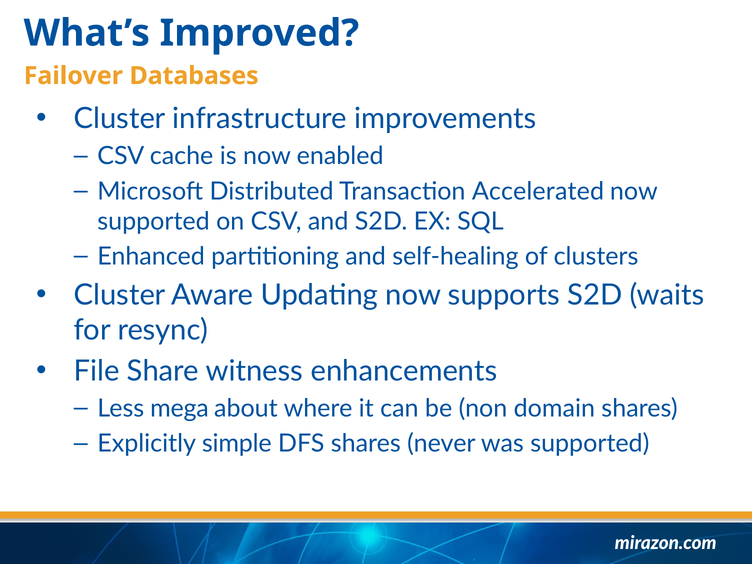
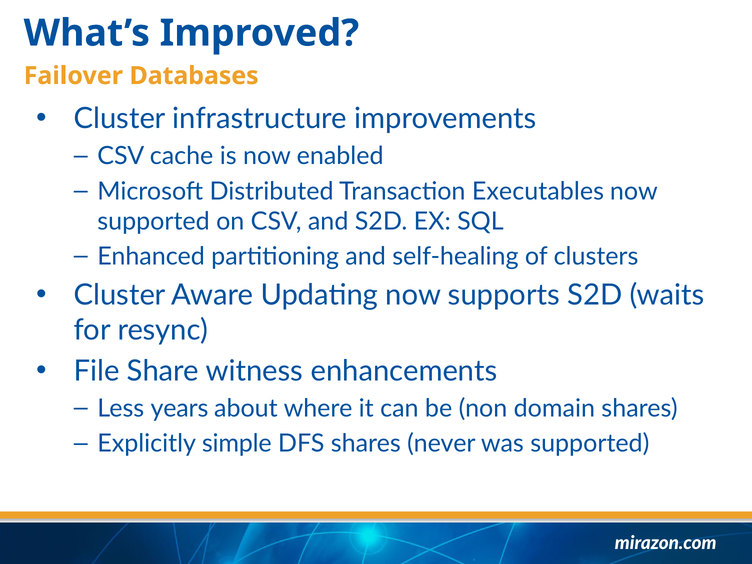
Accelerated: Accelerated -> Executables (538, 191)
mega: mega -> years (179, 409)
